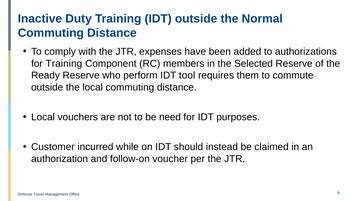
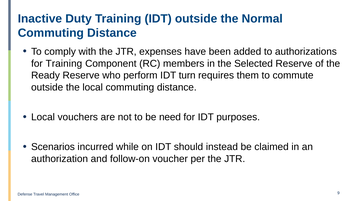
tool: tool -> turn (187, 75)
Customer: Customer -> Scenarios (53, 147)
